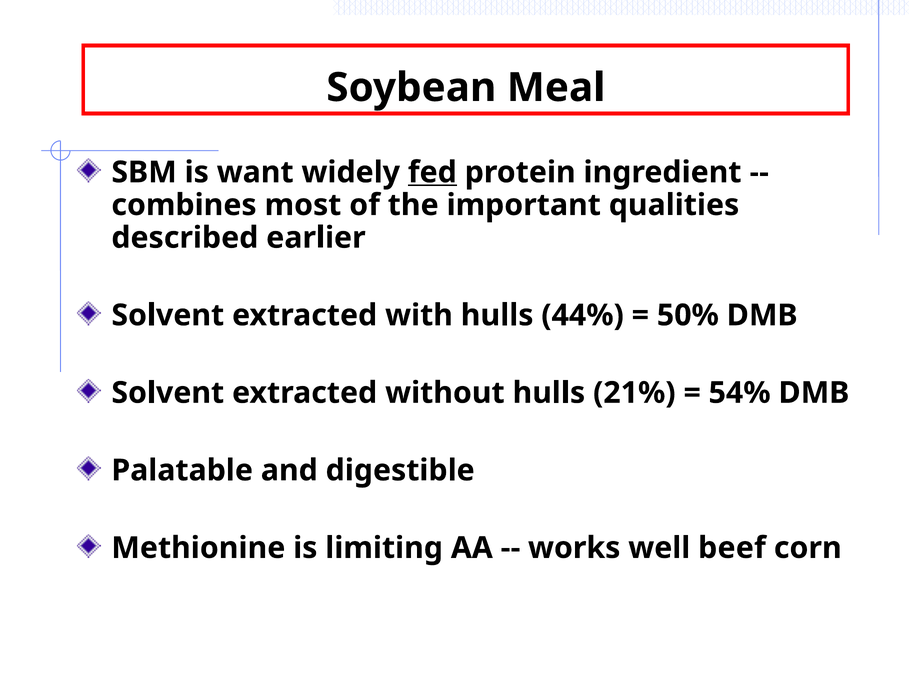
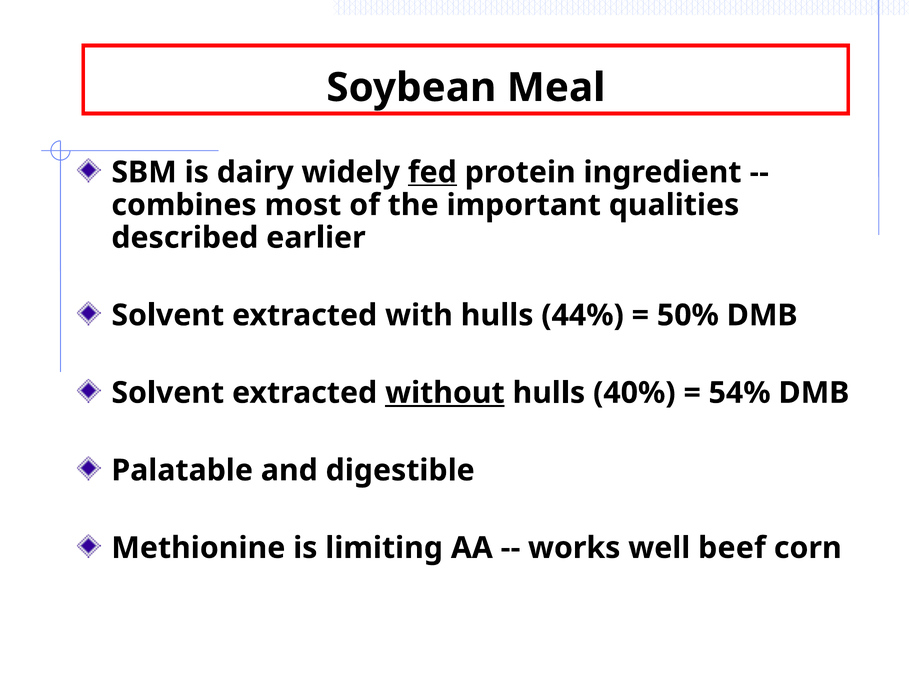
want: want -> dairy (255, 172)
without underline: none -> present (445, 393)
21%: 21% -> 40% (634, 393)
